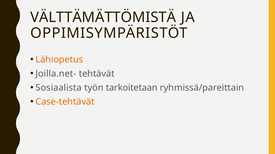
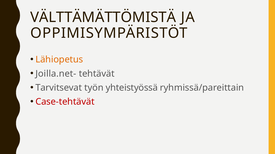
Sosiaalista: Sosiaalista -> Tarvitsevat (59, 88)
tarkoitetaan: tarkoitetaan -> yhteistyössä (132, 88)
Case-tehtävät colour: orange -> red (65, 102)
